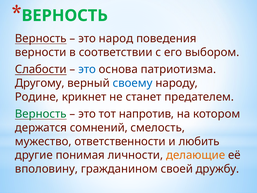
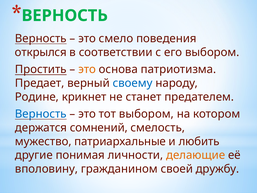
народ: народ -> смело (116, 39)
верности: верности -> открылся (41, 52)
Слабости: Слабости -> Простить (41, 69)
это colour: blue -> orange (87, 69)
Другому: Другому -> Предает (40, 83)
Верность colour: green -> blue (41, 114)
тот напротив: напротив -> выбором (146, 114)
ответственности: ответственности -> патриархальные (120, 141)
